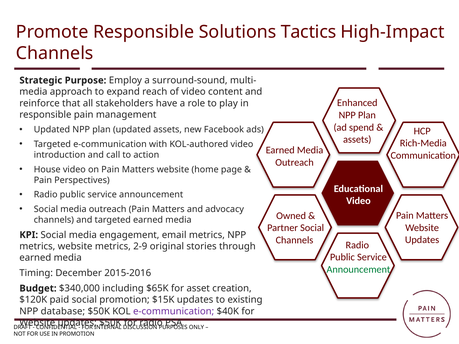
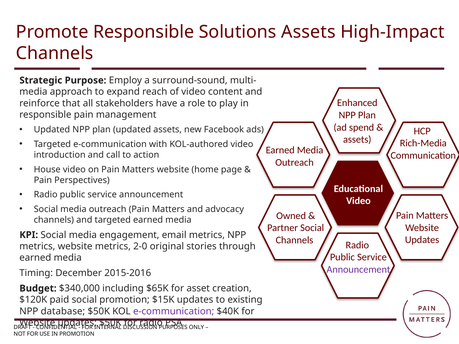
Solutions Tactics: Tactics -> Assets (308, 32)
2-9: 2-9 -> 2-0 (140, 246)
Announcement colour: green -> purple (358, 270)
